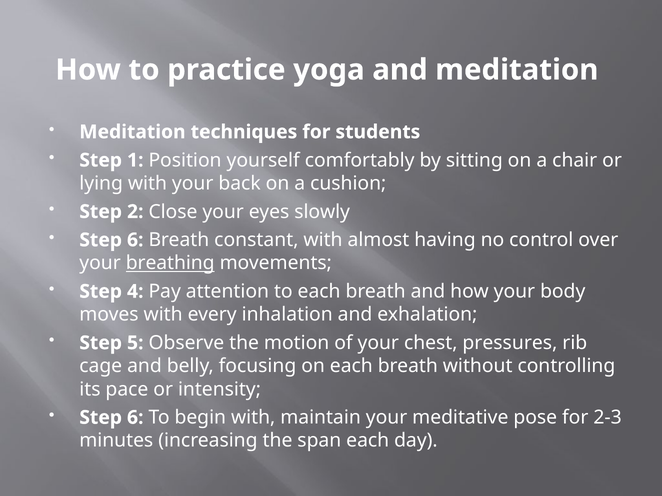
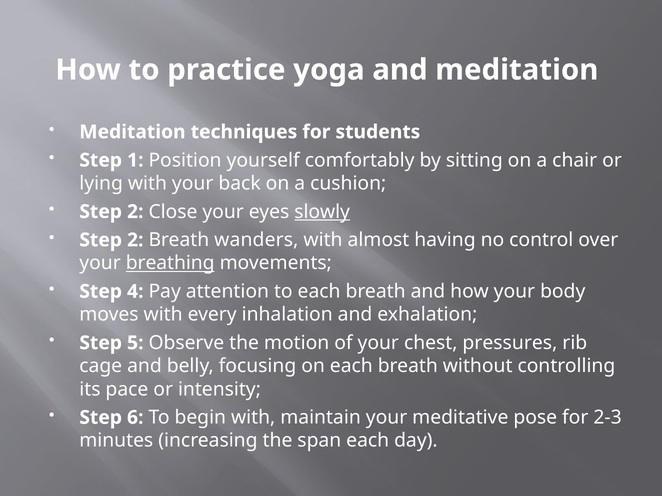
slowly underline: none -> present (322, 212)
6: 6 -> 2 (135, 240)
constant: constant -> wanders (256, 240)
